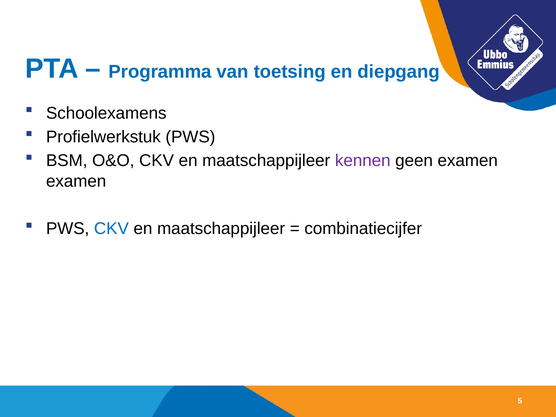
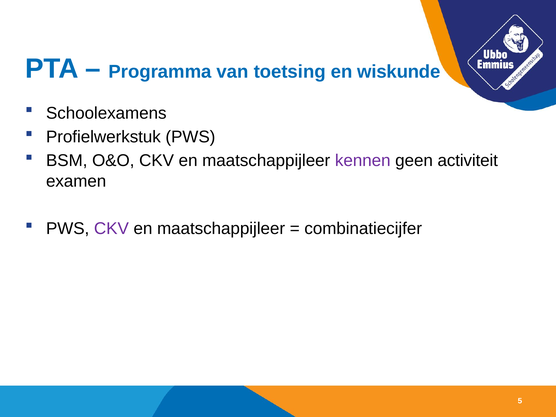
diepgang: diepgang -> wiskunde (399, 72)
geen examen: examen -> activiteit (468, 161)
CKV colour: blue -> purple (111, 229)
